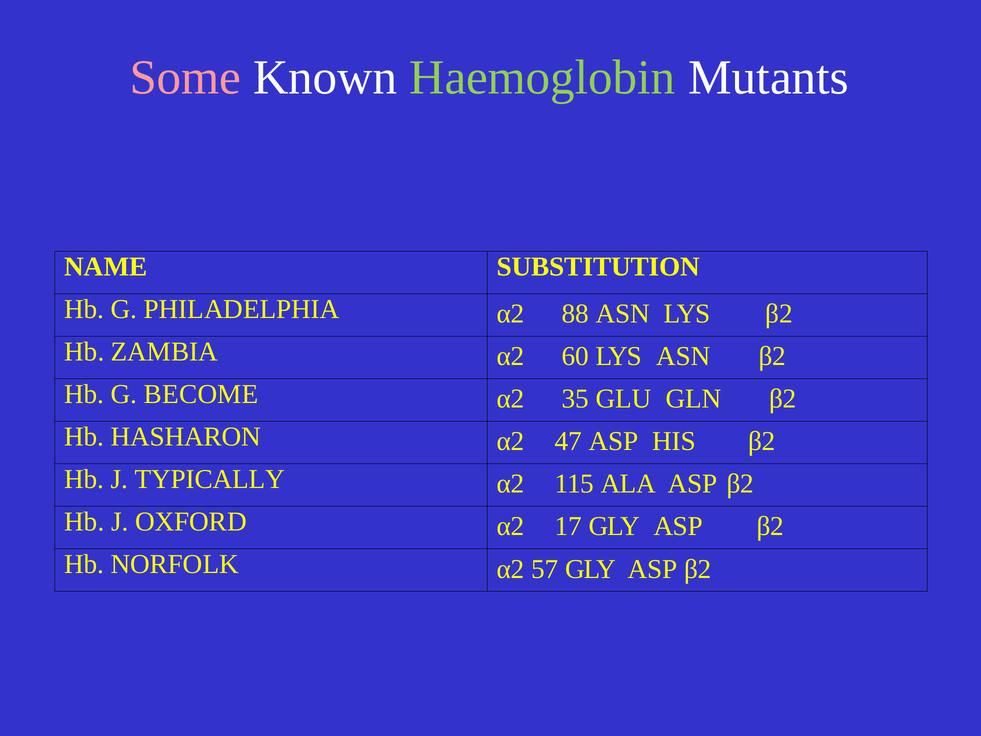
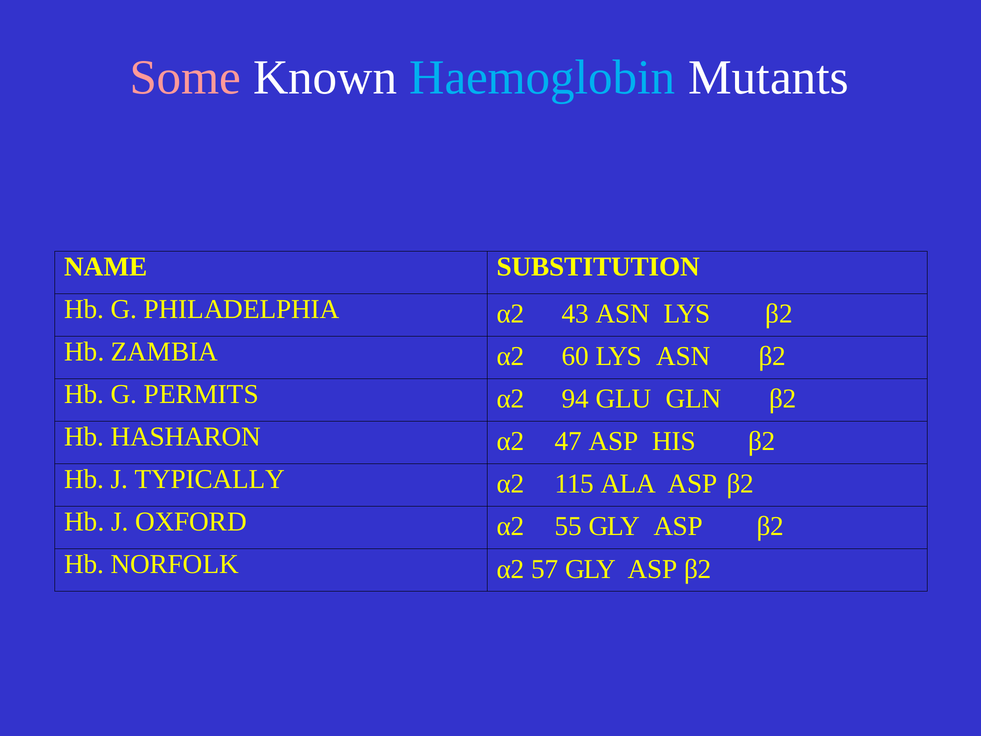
Haemoglobin colour: light green -> light blue (542, 78)
88: 88 -> 43 (575, 314)
BECOME: BECOME -> PERMITS (201, 394)
35: 35 -> 94 (575, 399)
17: 17 -> 55 (568, 526)
